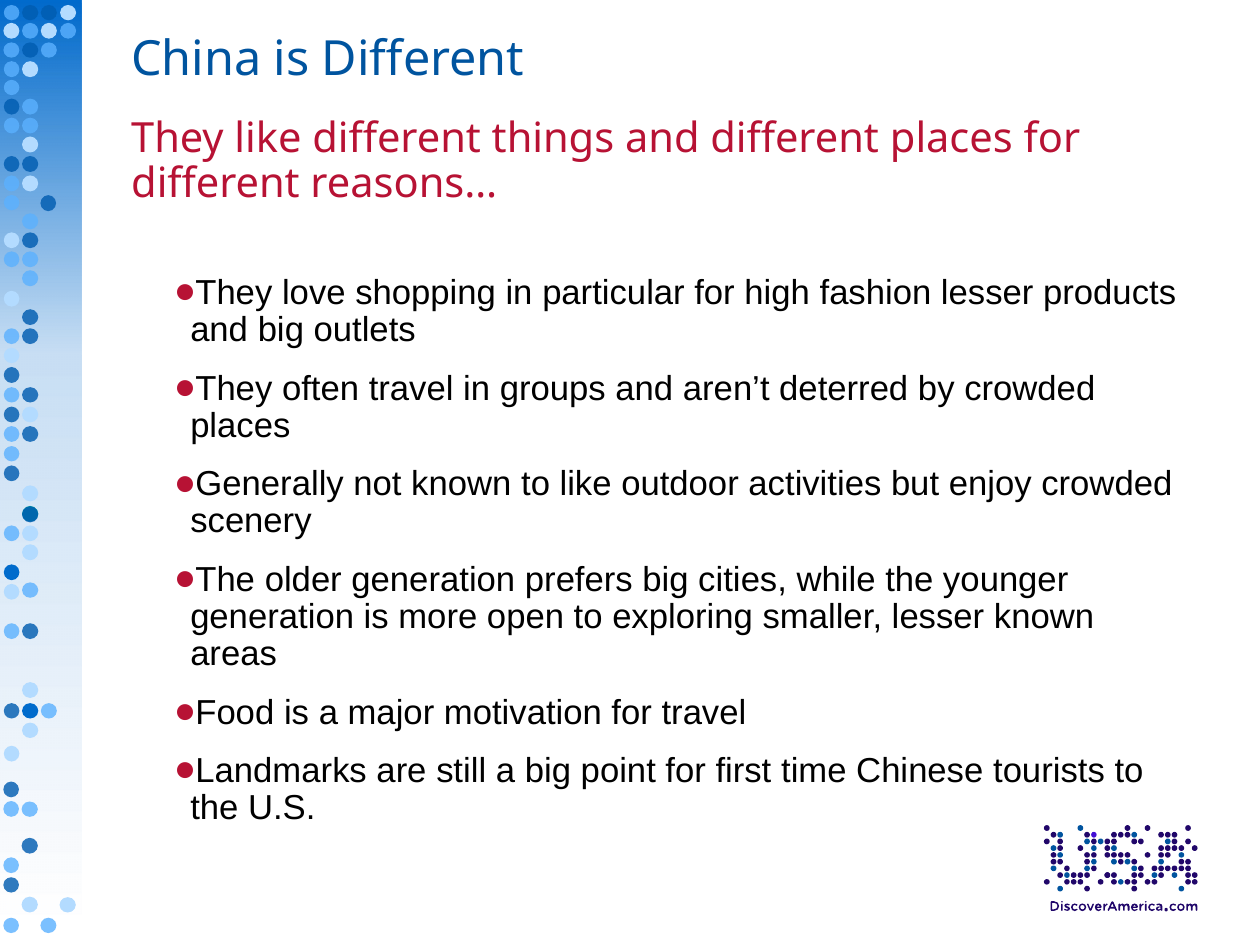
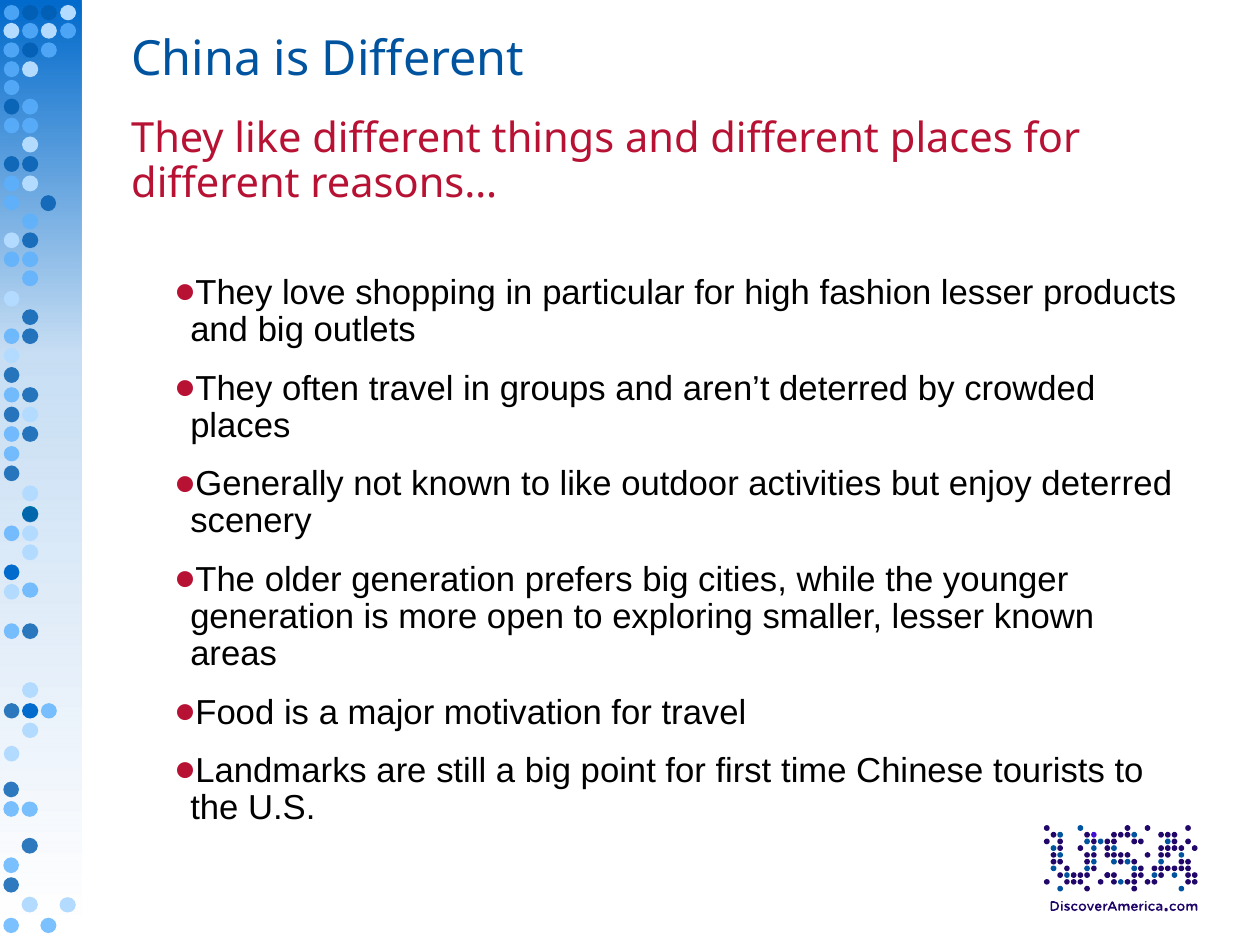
enjoy crowded: crowded -> deterred (1107, 484)
